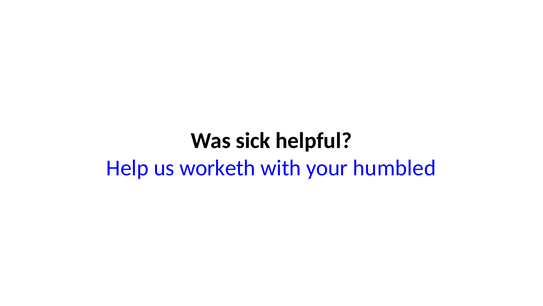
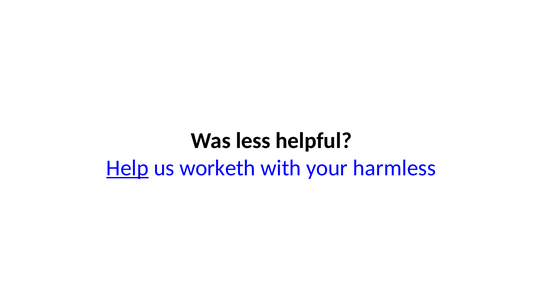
sick: sick -> less (253, 140)
Help underline: none -> present (127, 168)
humbled: humbled -> harmless (395, 168)
